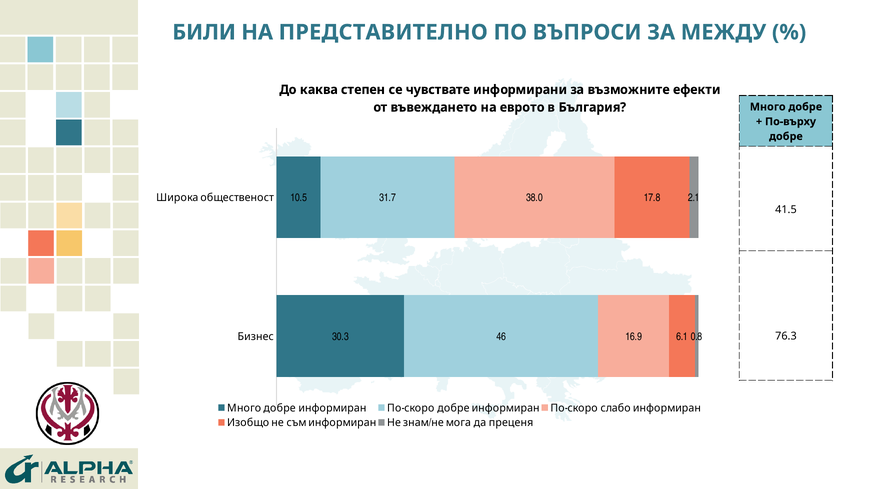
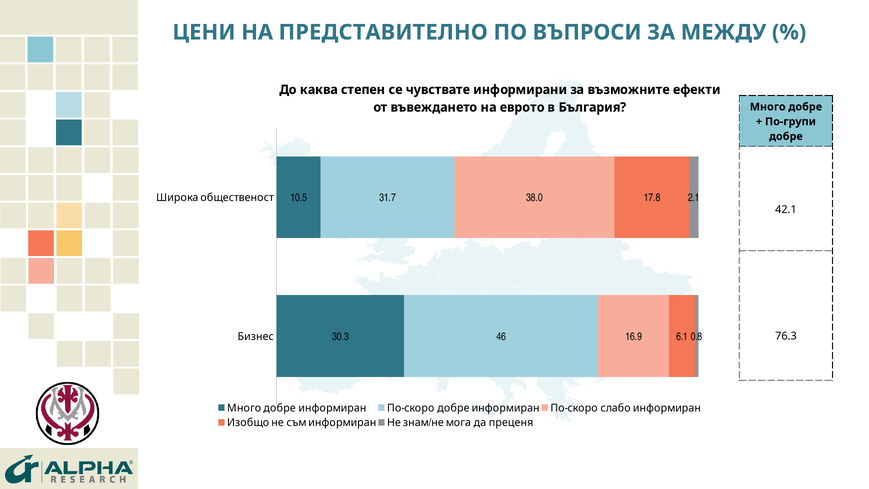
БИЛИ: БИЛИ -> ЦЕНИ (204, 32)
По-върху: По-върху -> По-групи (790, 122)
41.5: 41.5 -> 42.1 (786, 210)
